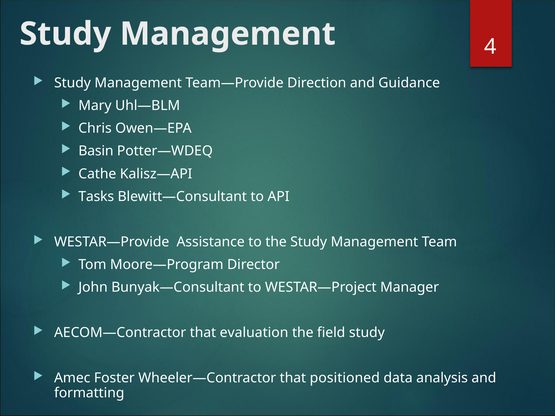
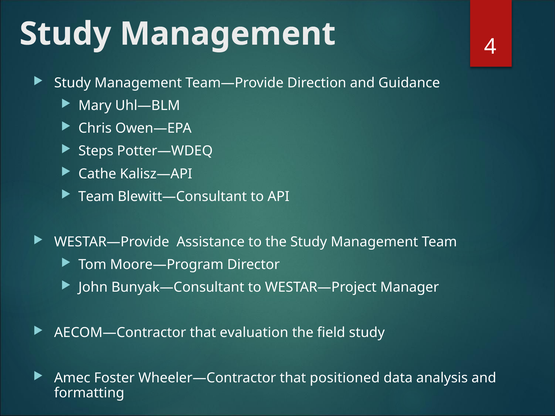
Basin: Basin -> Steps (96, 151)
Tasks: Tasks -> Team (96, 197)
